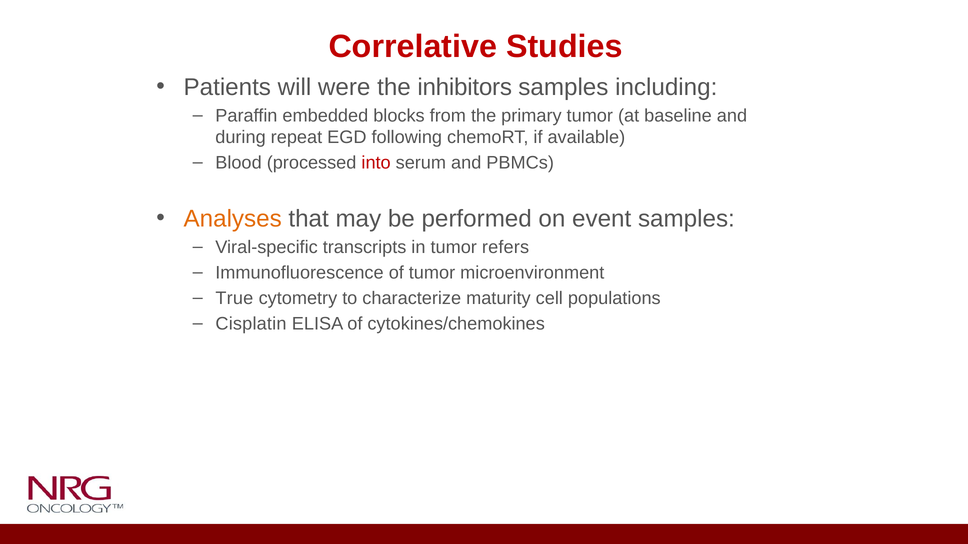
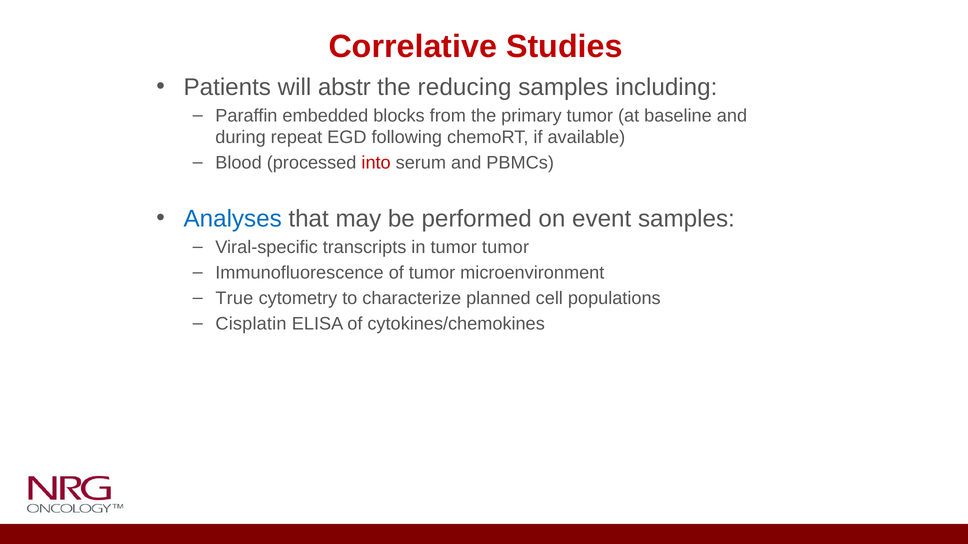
were: were -> abstr (344, 87)
inhibitors: inhibitors -> reducing (465, 87)
Analyses colour: orange -> blue (233, 219)
tumor refers: refers -> tumor (506, 248)
maturity: maturity -> planned (498, 298)
